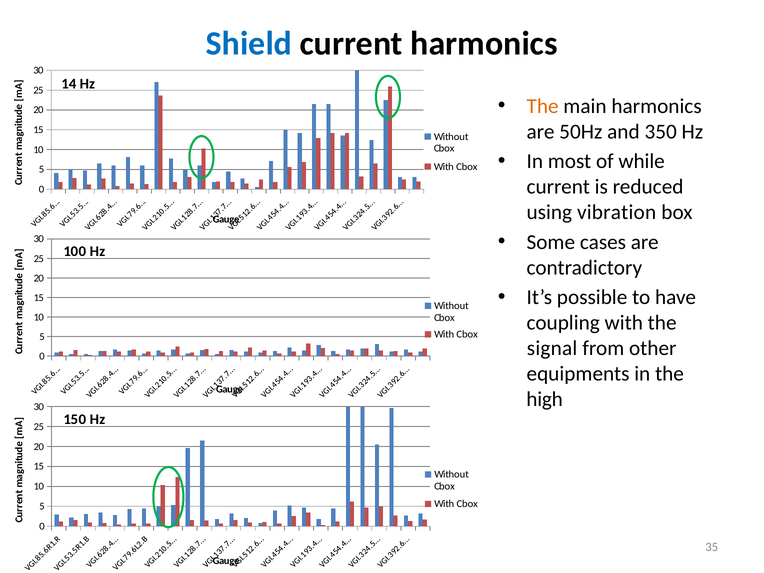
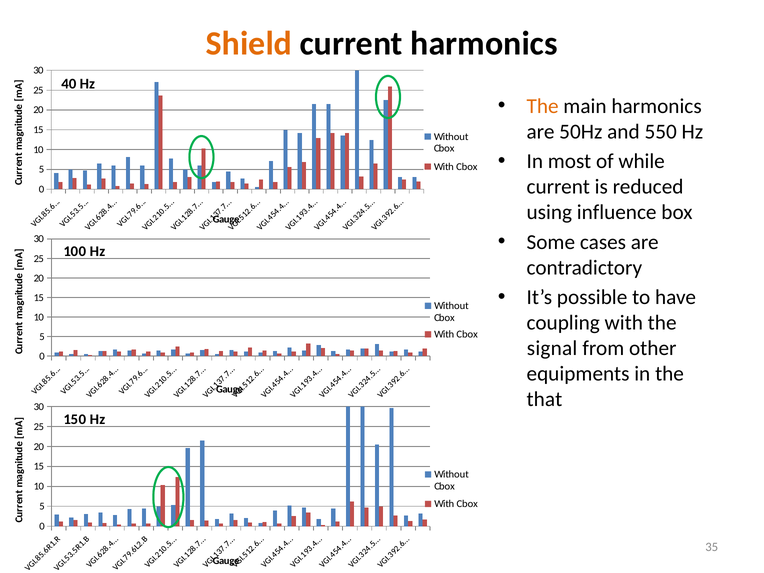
Shield colour: blue -> orange (249, 44)
14: 14 -> 40 (69, 84)
350: 350 -> 550 (661, 132)
vibration: vibration -> influence (617, 212)
high: high -> that (544, 399)
